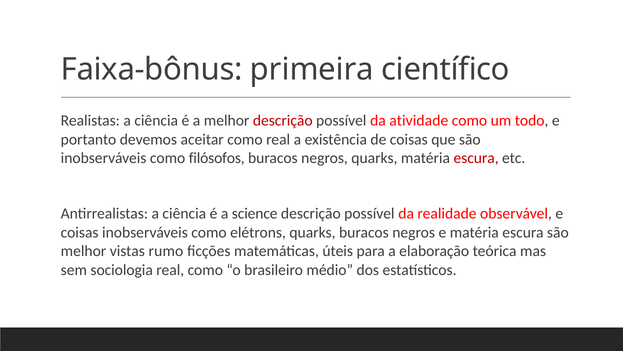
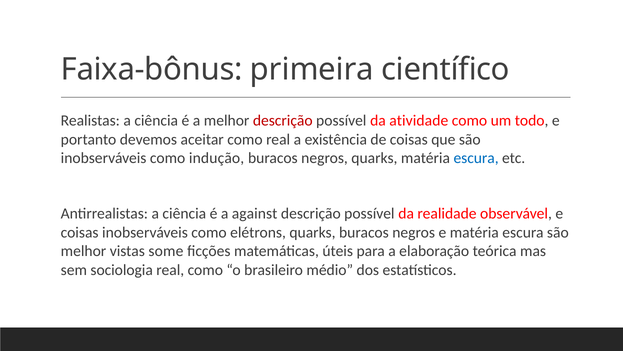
filósofos: filósofos -> indução (217, 158)
escura colour: red -> blue (476, 158)
science: science -> against (255, 213)
rumo: rumo -> some (166, 251)
